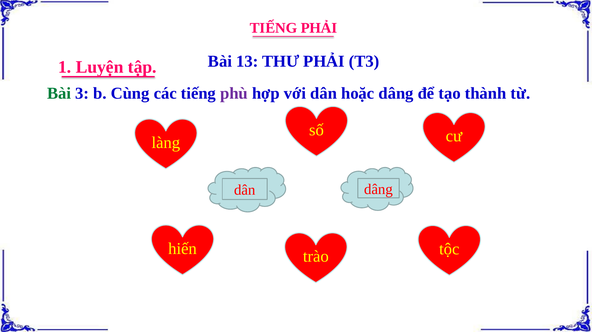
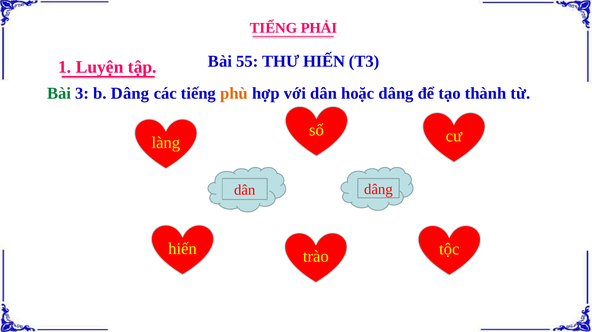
13: 13 -> 55 (247, 61)
THƯ PHẢI: PHẢI -> HIẾN (324, 61)
b Cùng: Cùng -> Dâng (130, 93)
phù colour: purple -> orange (234, 93)
